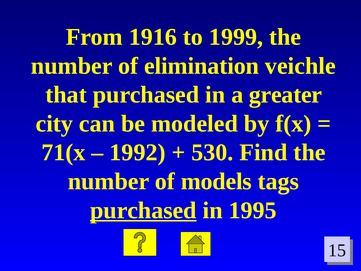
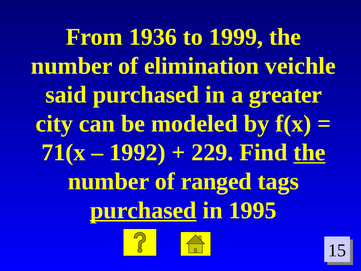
1916: 1916 -> 1936 (153, 37)
that: that -> said (66, 95)
530: 530 -> 229 (212, 152)
the underline: none -> present (310, 152)
models: models -> ranged (216, 181)
